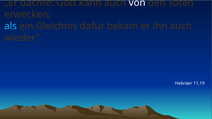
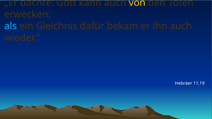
von colour: white -> yellow (137, 3)
